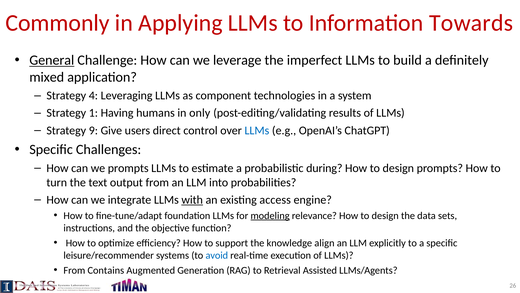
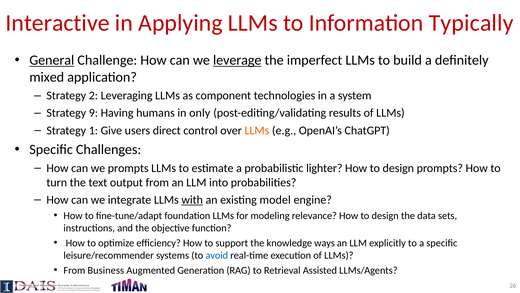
Commonly: Commonly -> Interactive (58, 23)
Towards: Towards -> Typically (471, 23)
leverage underline: none -> present (237, 60)
4: 4 -> 2 (93, 96)
1: 1 -> 9 (93, 113)
9: 9 -> 1 (93, 130)
LLMs colour: blue -> orange (257, 130)
during: during -> lighter (324, 168)
access: access -> model (275, 199)
modeling underline: present -> none (270, 215)
align: align -> ways (325, 243)
Contains: Contains -> Business (106, 270)
